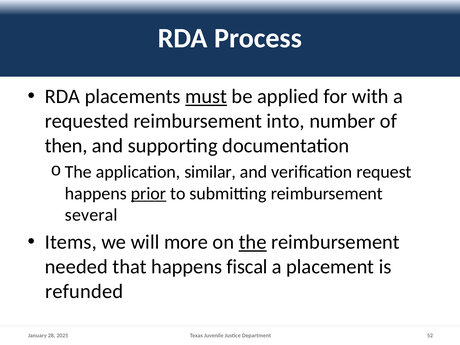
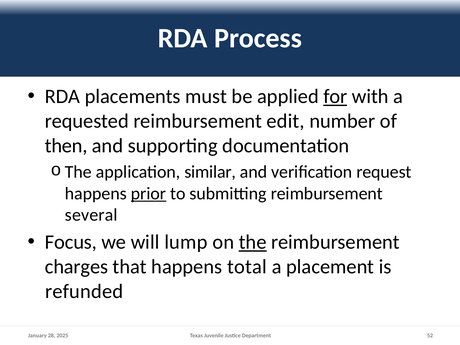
must underline: present -> none (206, 97)
for underline: none -> present (335, 97)
into: into -> edit (286, 121)
Items: Items -> Focus (71, 242)
more: more -> lump (186, 242)
needed: needed -> charges (76, 267)
fiscal: fiscal -> total (247, 267)
